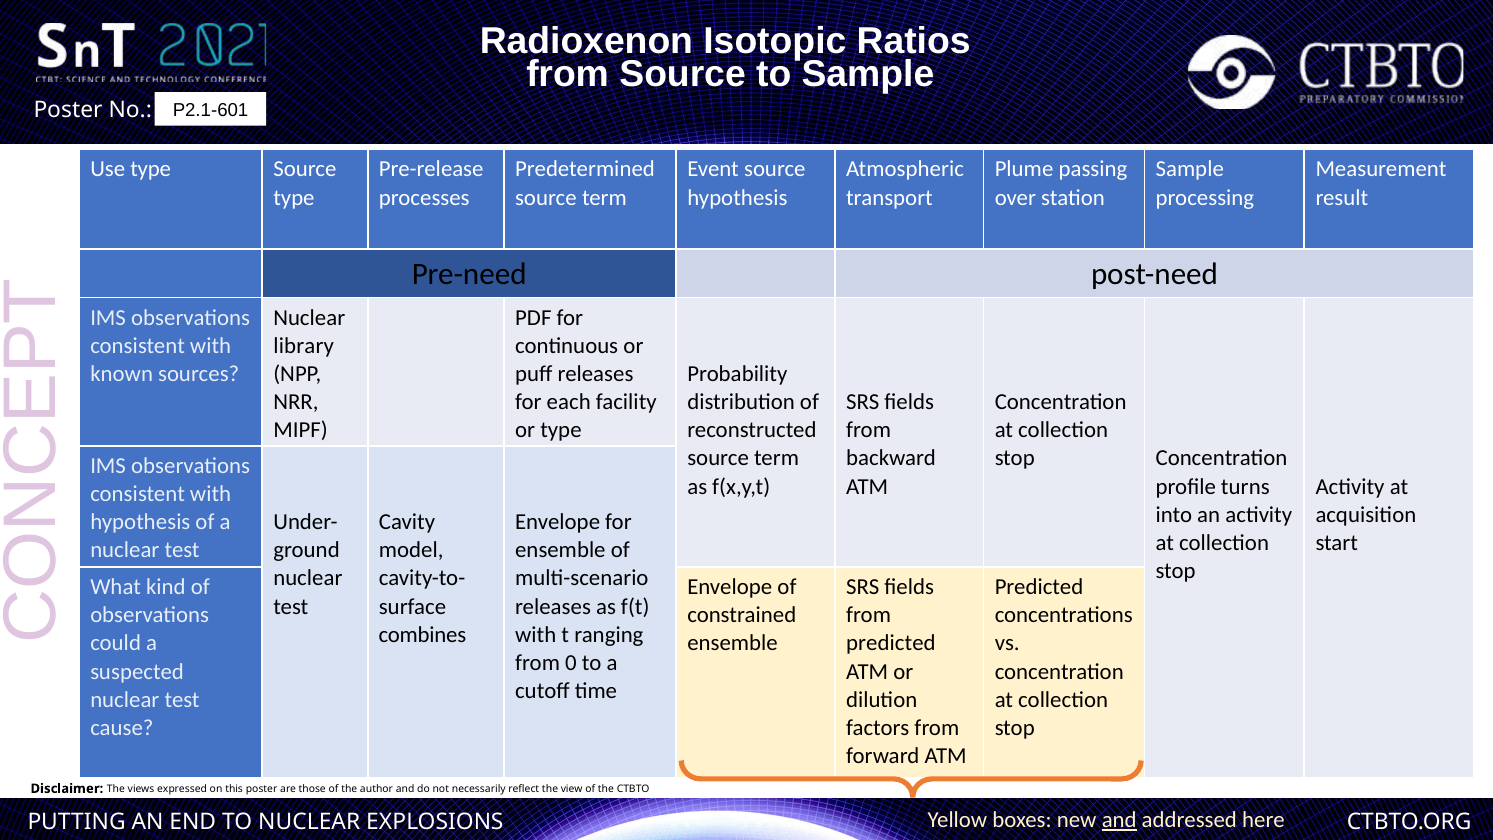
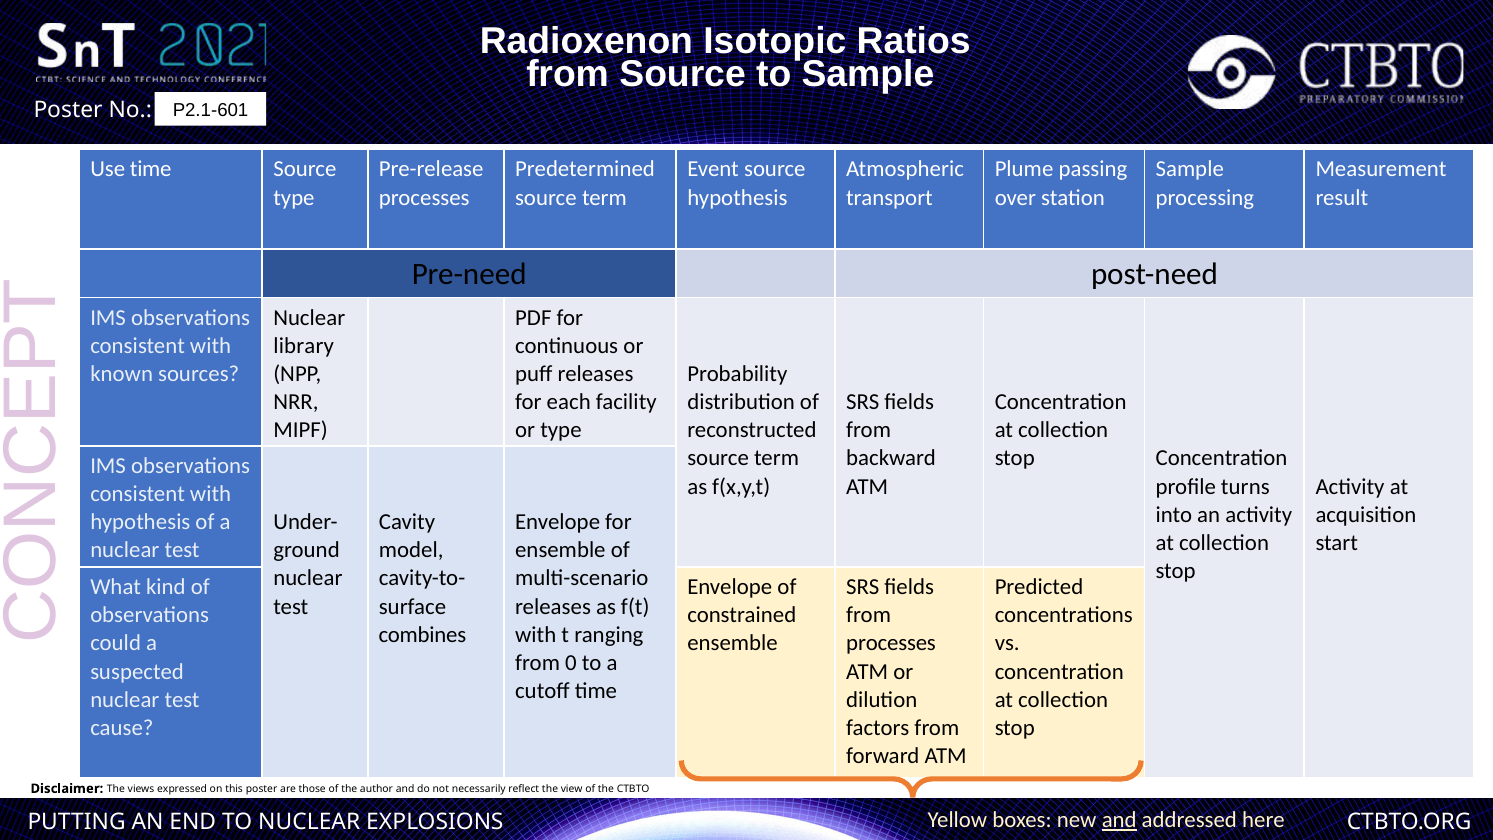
Use type: type -> time (151, 169)
predicted: predicted -> processes (891, 643)
